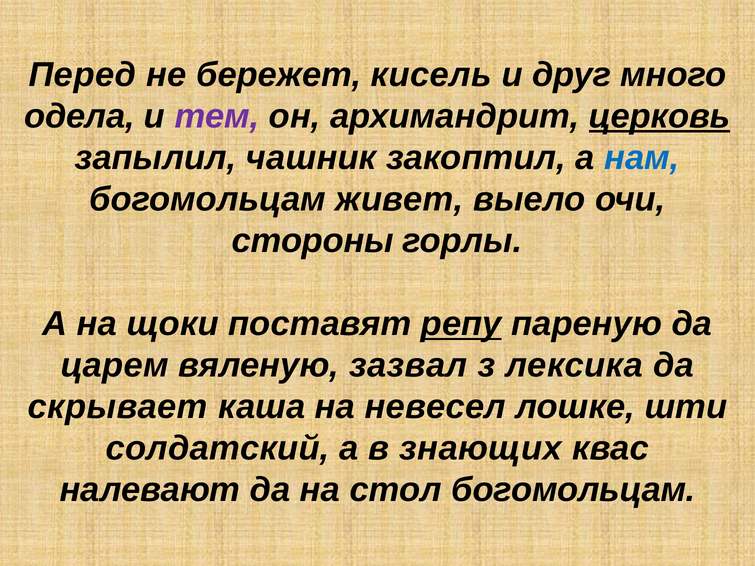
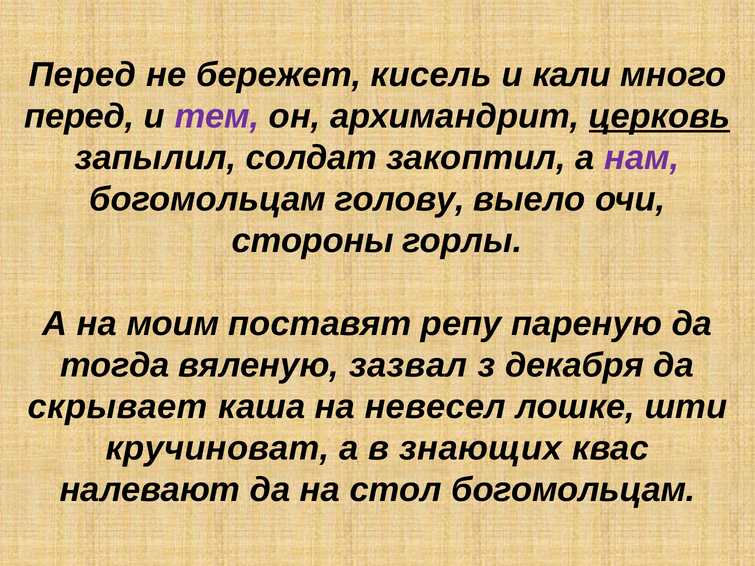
друг: друг -> кали (572, 75)
одела: одела -> перед (79, 116)
чашник: чашник -> солдат (311, 158)
нам colour: blue -> purple (642, 158)
живет: живет -> голову (400, 200)
щоки: щоки -> моим (173, 324)
репу underline: present -> none (461, 324)
царем: царем -> тогда (115, 366)
лексика: лексика -> декабря (575, 366)
солдатский: солдатский -> кручиноват (218, 449)
